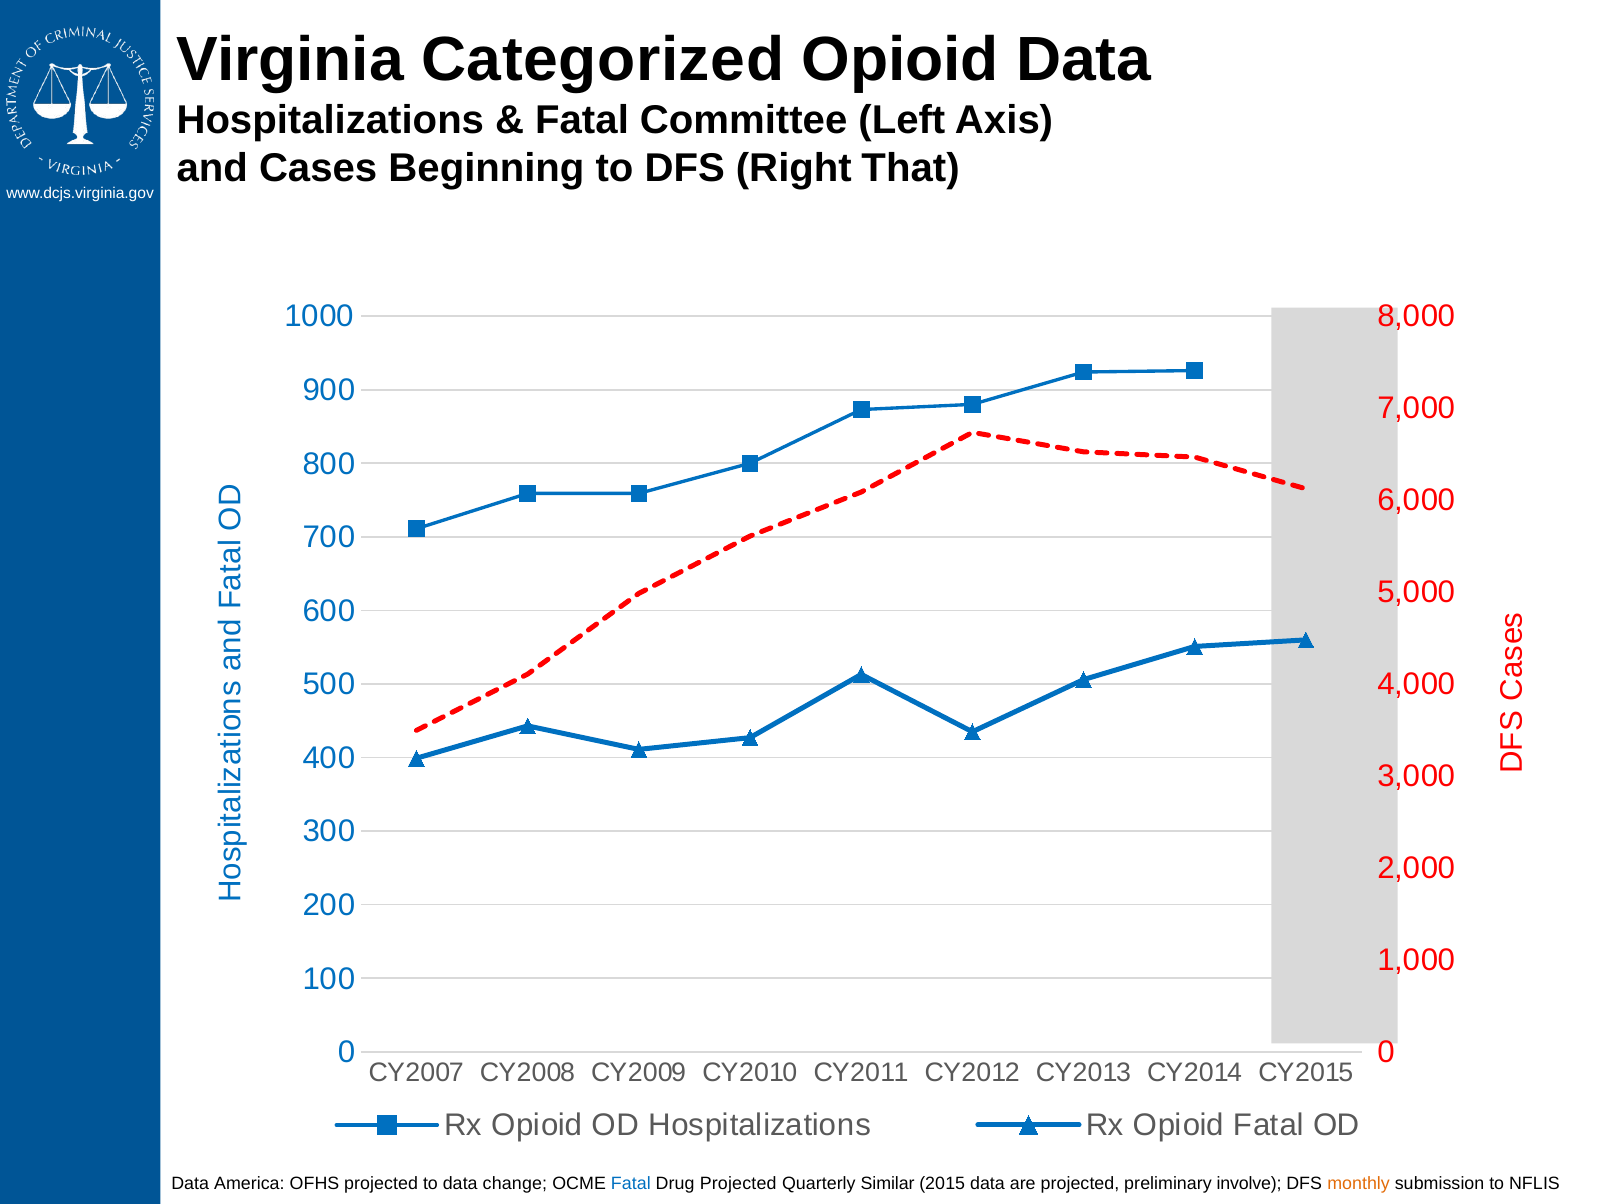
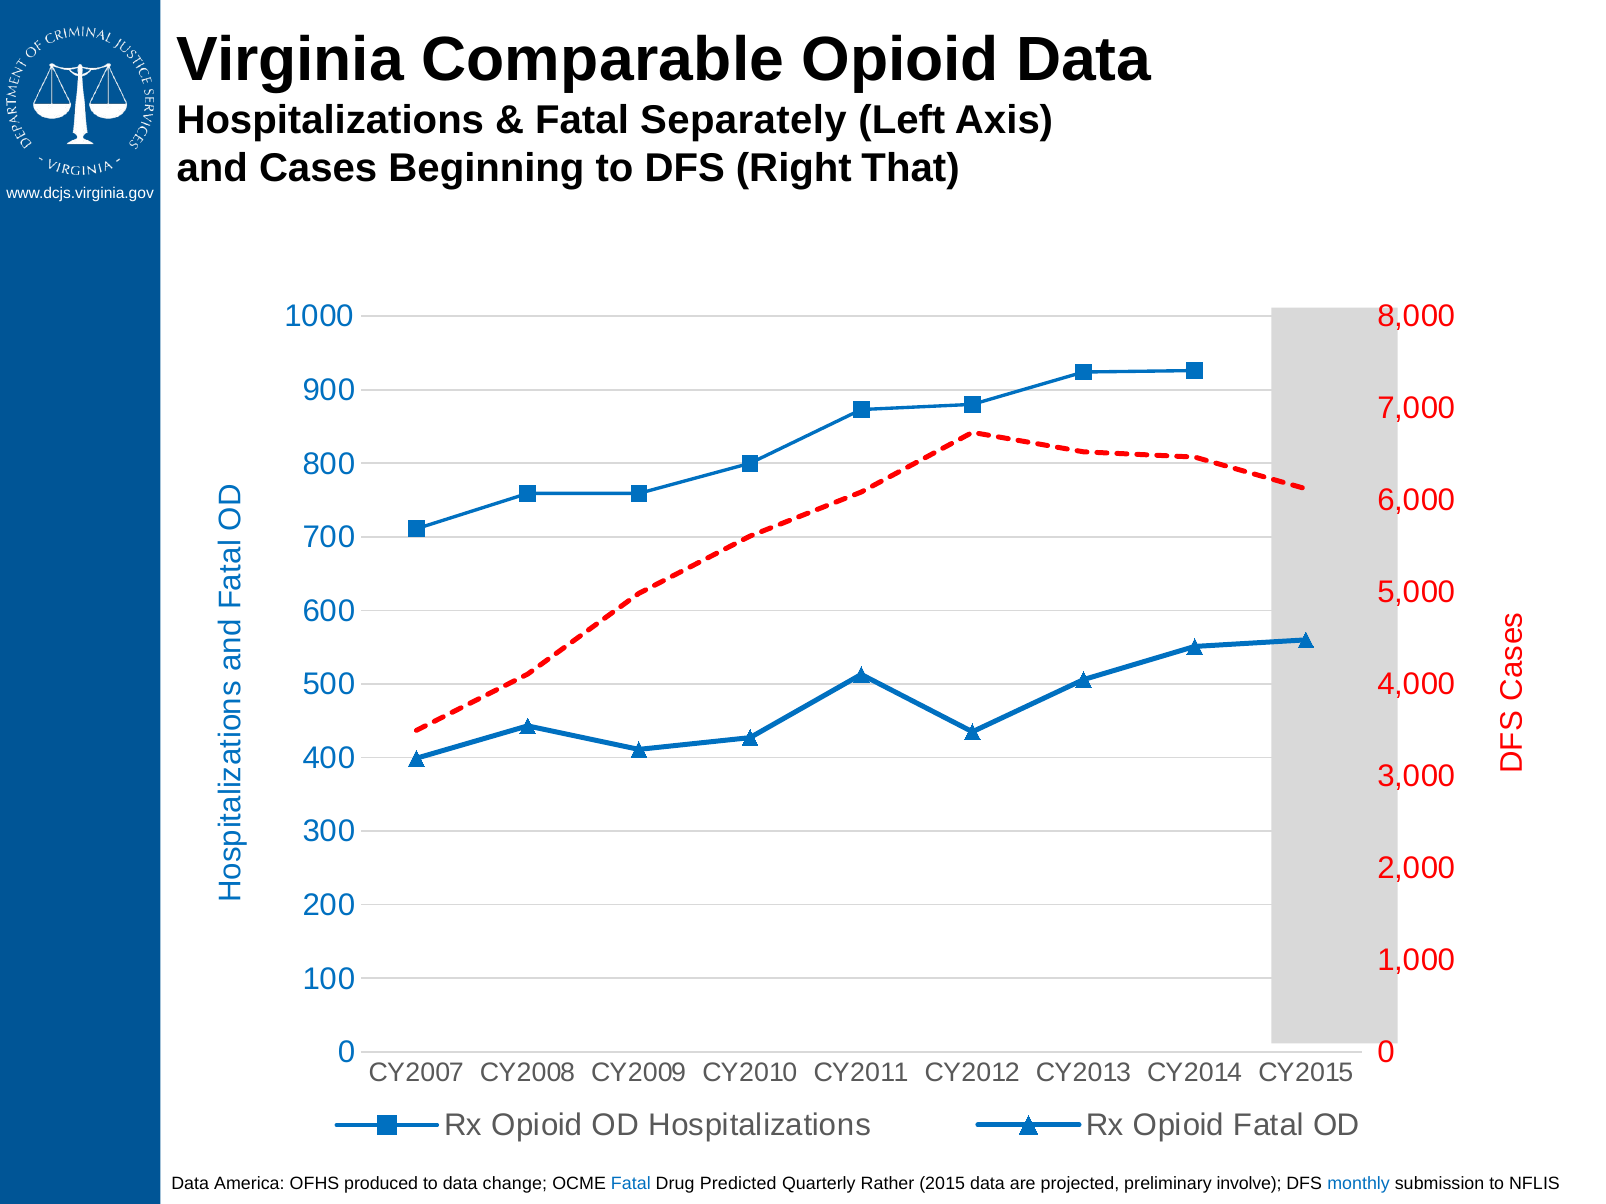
Categorized: Categorized -> Comparable (603, 60)
Committee: Committee -> Separately (743, 120)
OFHS projected: projected -> produced (381, 1184)
Drug Projected: Projected -> Predicted (738, 1184)
Similar: Similar -> Rather (888, 1184)
monthly colour: orange -> blue (1359, 1184)
